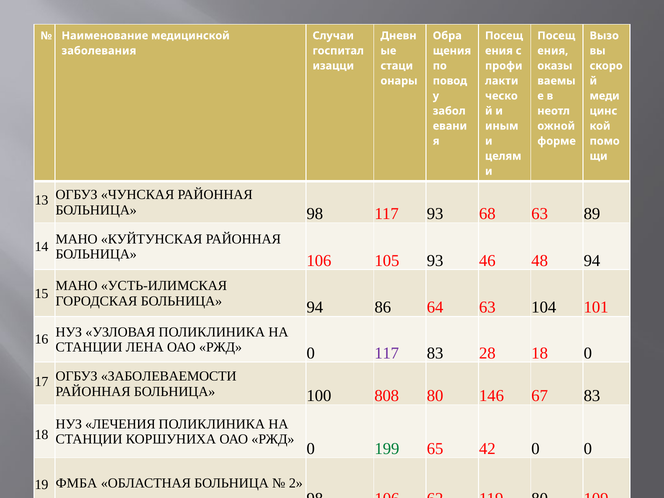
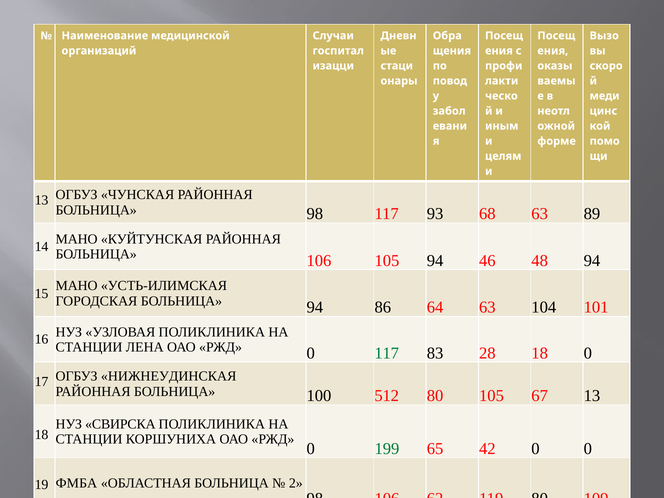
заболевания: заболевания -> организаций (99, 51)
105 93: 93 -> 94 (435, 261)
117 colour: purple -> green (387, 353)
ЗАБОЛЕВАЕМОСТИ: ЗАБОЛЕВАЕМОСТИ -> НИЖНЕУДИНСКАЯ (169, 376)
808: 808 -> 512 (387, 396)
80 146: 146 -> 105 (492, 396)
67 83: 83 -> 13 (592, 396)
ЛЕЧЕНИЯ: ЛЕЧЕНИЯ -> СВИРСКА (120, 424)
